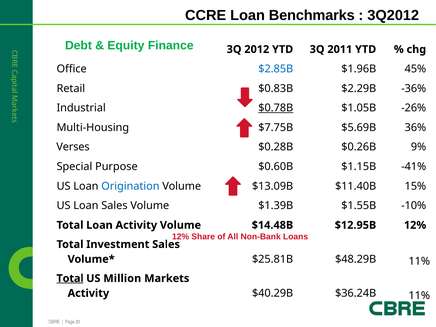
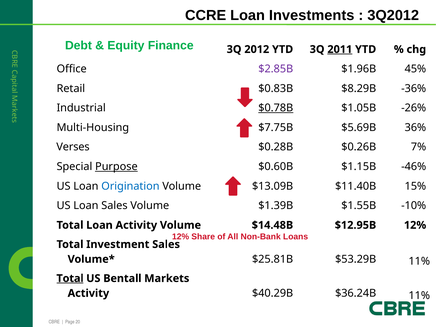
Benchmarks: Benchmarks -> Investments (312, 15)
2011 underline: none -> present (340, 49)
$2.85B colour: blue -> purple (276, 69)
$2.29B: $2.29B -> $8.29B (359, 88)
9%: 9% -> 7% (419, 147)
Purpose underline: none -> present (116, 167)
-41%: -41% -> -46% (414, 167)
$48.29B: $48.29B -> $53.29B (356, 259)
Million: Million -> Bentall (122, 278)
